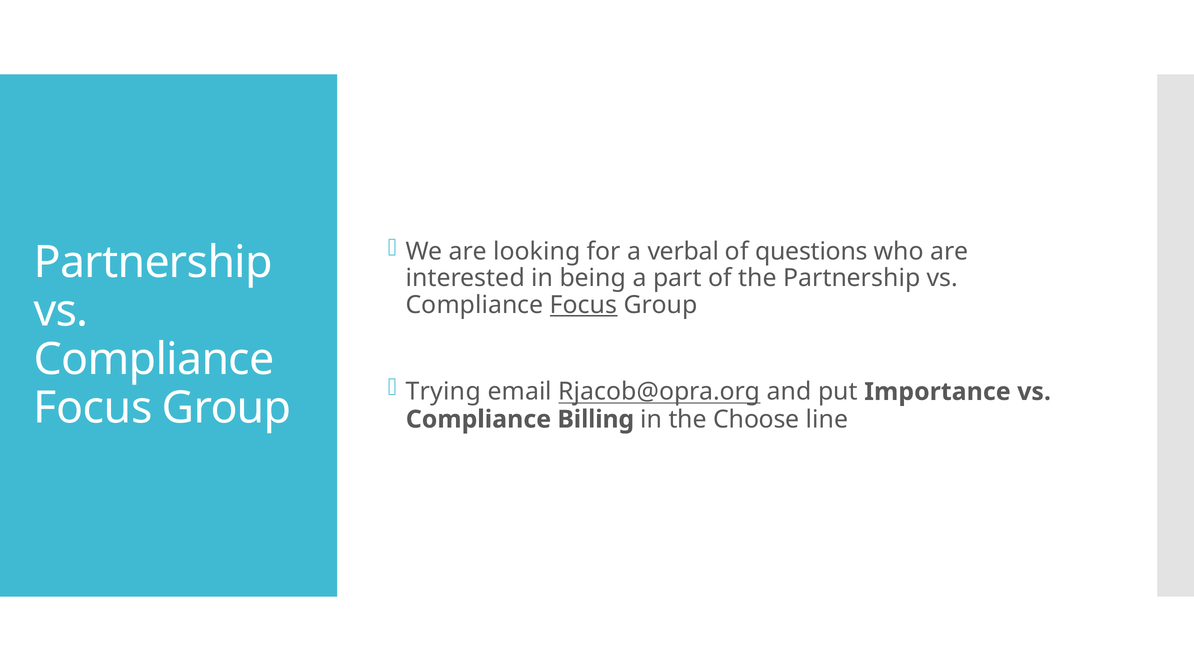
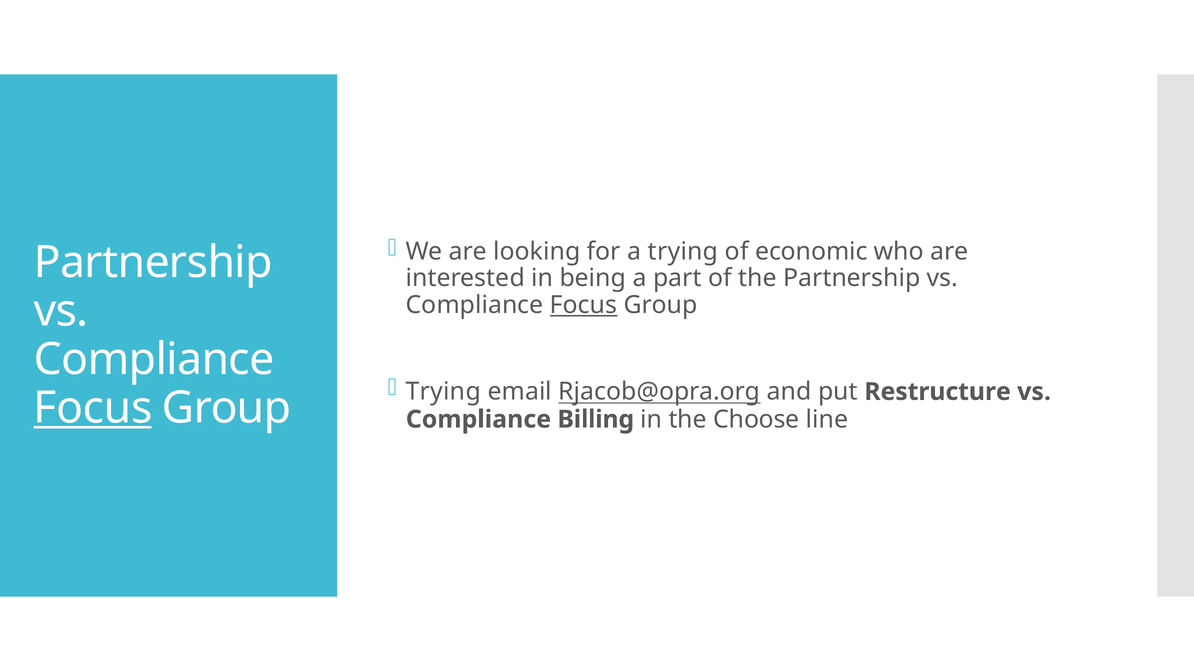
a verbal: verbal -> trying (683, 251)
questions: questions -> economic (811, 251)
Importance: Importance -> Restructure (938, 392)
Focus underline: none -> present (93, 408)
